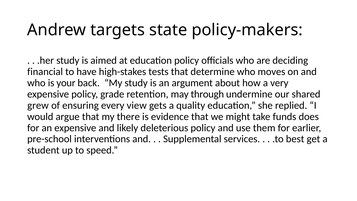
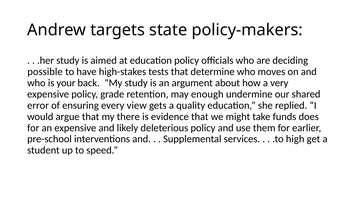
financial: financial -> possible (45, 72)
through: through -> enough (207, 94)
grew: grew -> error (38, 105)
best: best -> high (295, 139)
